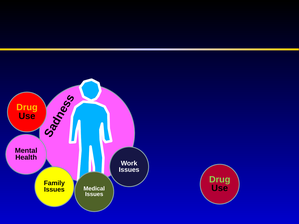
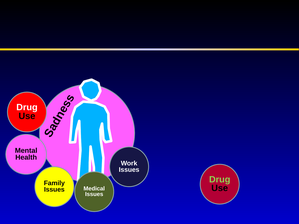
Drug colour: yellow -> white (27, 107)
